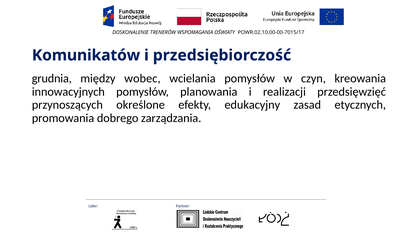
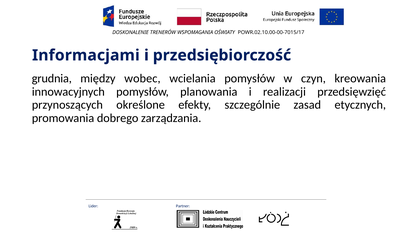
Komunikatów: Komunikatów -> Informacjami (86, 55)
edukacyjny: edukacyjny -> szczególnie (252, 105)
